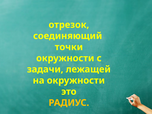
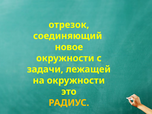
точки: точки -> новое (69, 47)
